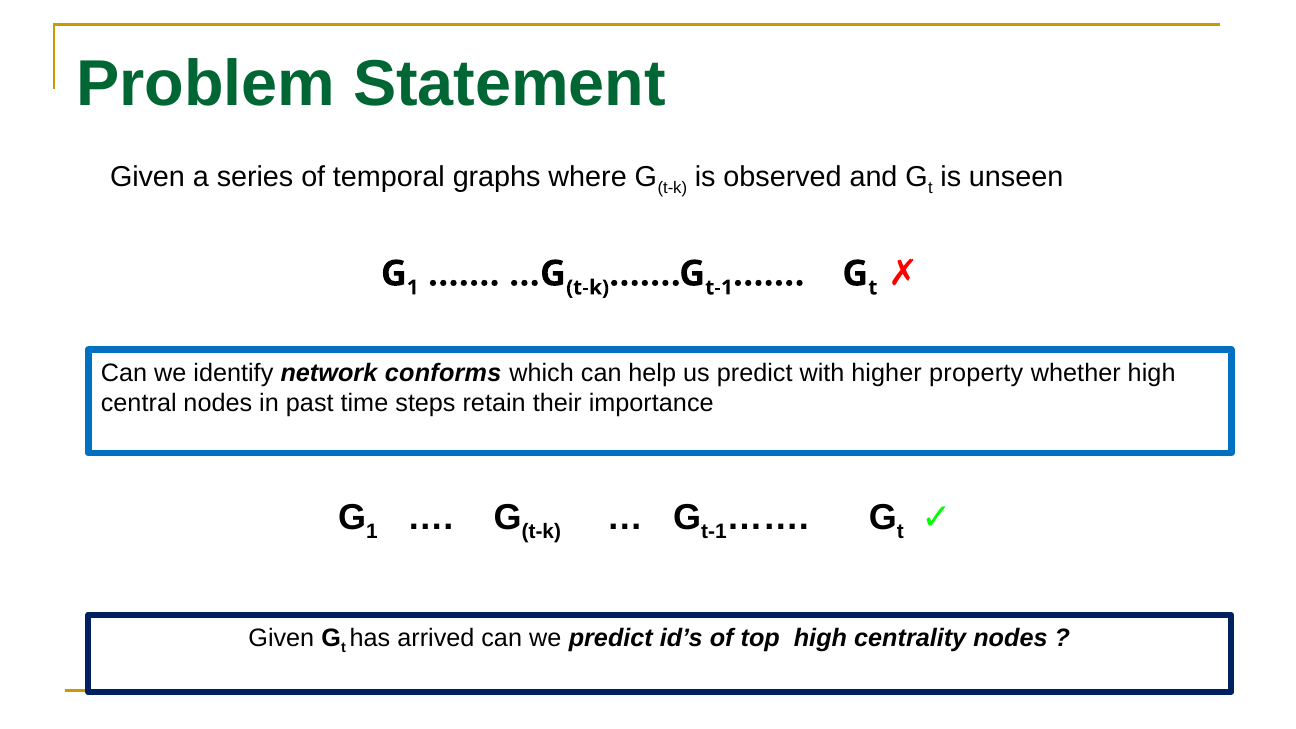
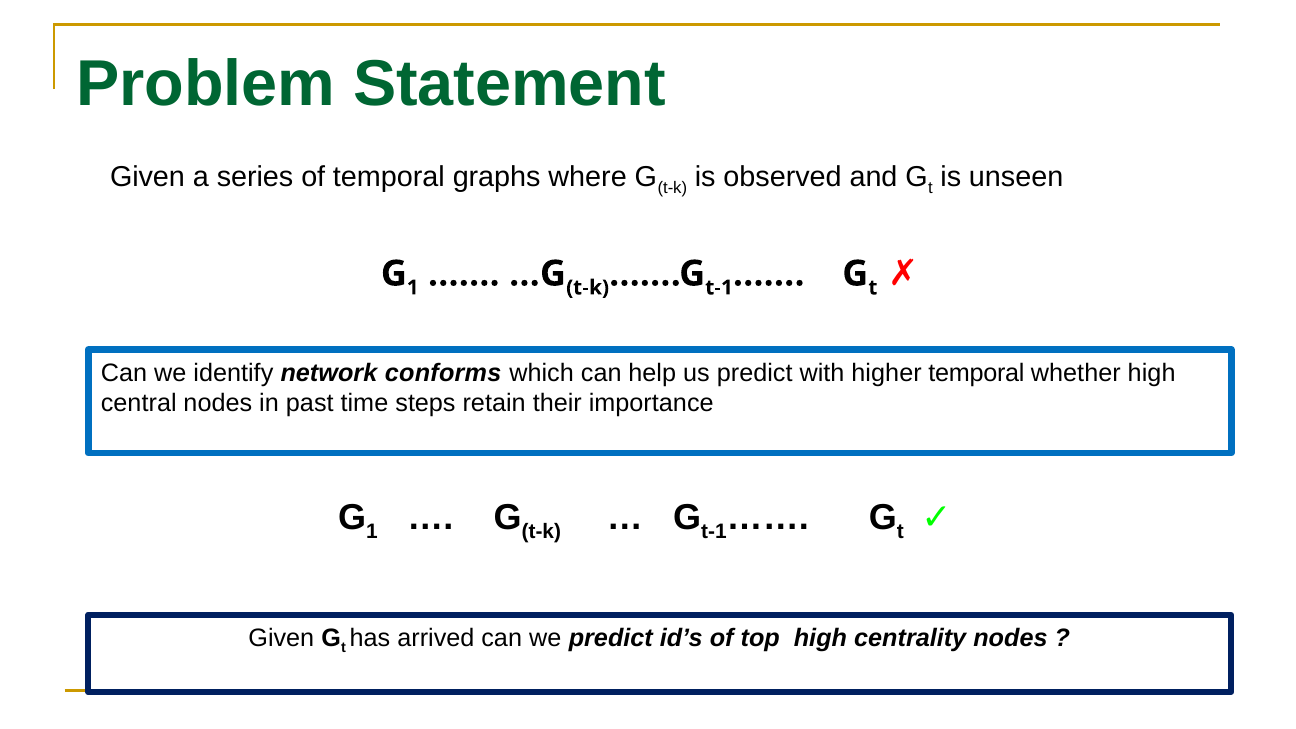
higher property: property -> temporal (976, 373)
